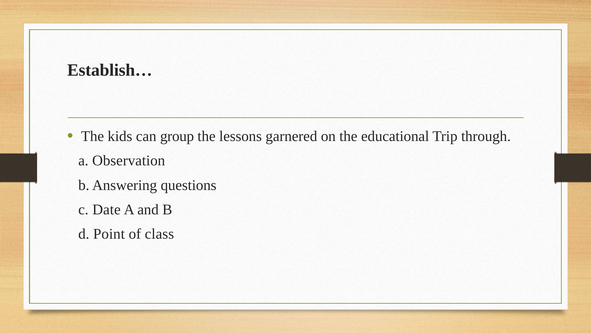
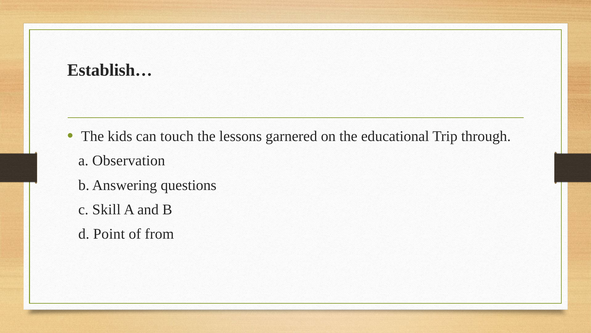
group: group -> touch (177, 136)
Date: Date -> Skill (106, 209)
class: class -> from (159, 234)
